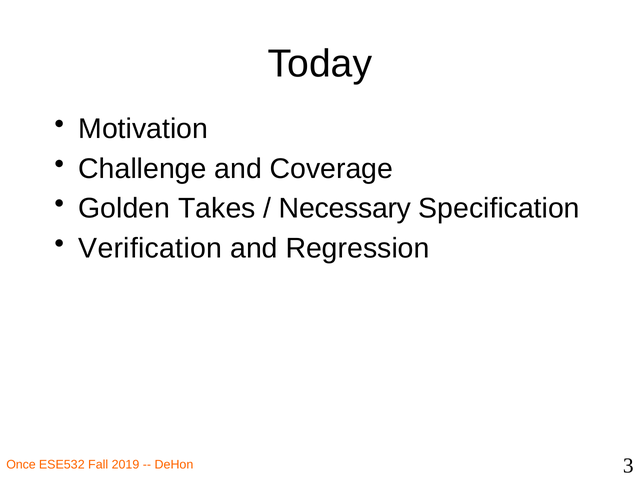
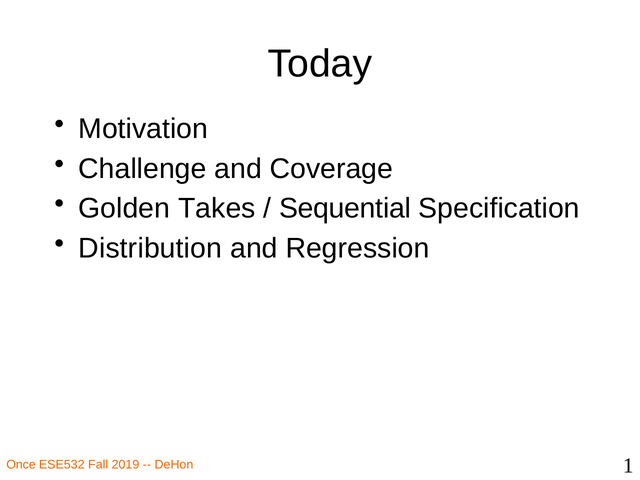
Necessary: Necessary -> Sequential (345, 209)
Verification: Verification -> Distribution (150, 248)
3: 3 -> 1 (628, 465)
